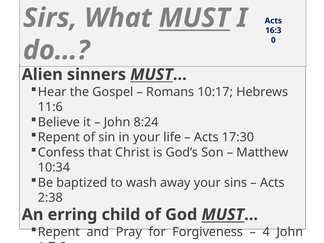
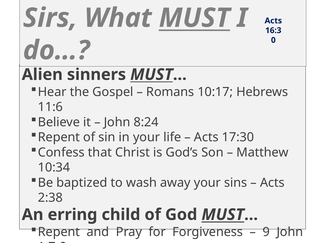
4: 4 -> 9 (266, 232)
